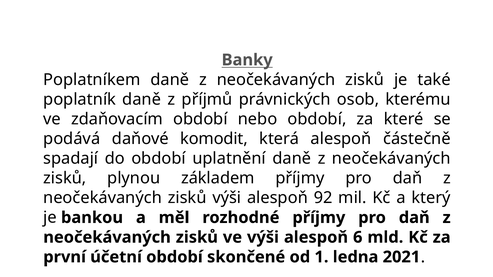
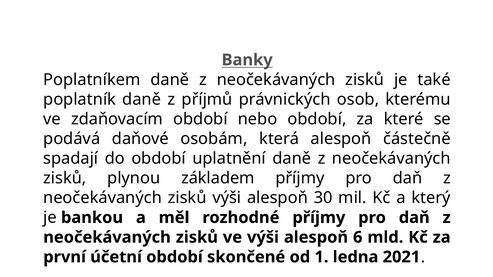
komodit: komodit -> osobám (214, 139)
92: 92 -> 30 (323, 198)
